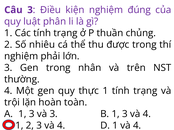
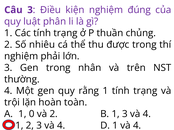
thực: thực -> rằng (89, 91)
3: 3 -> 0 (32, 114)
và 3: 3 -> 2 (54, 114)
